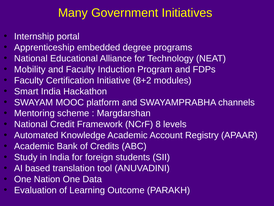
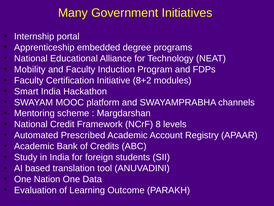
Knowledge: Knowledge -> Prescribed (83, 135)
